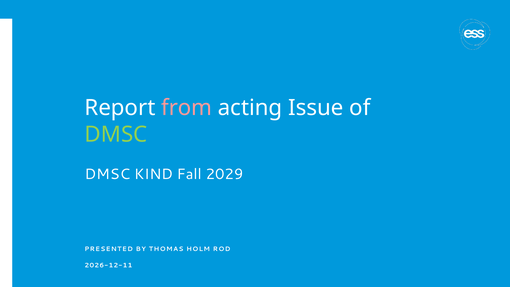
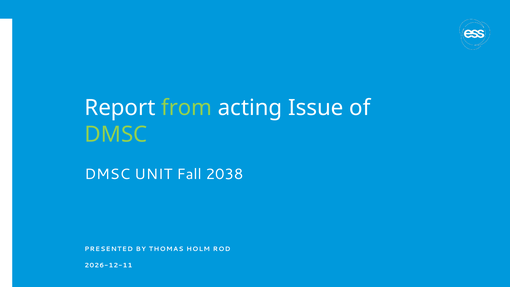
from colour: pink -> light green (187, 108)
KIND: KIND -> UNIT (153, 174)
2029: 2029 -> 2038 (225, 174)
